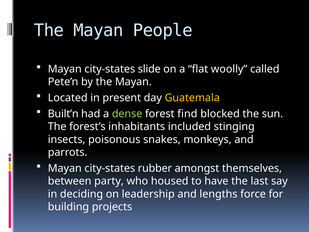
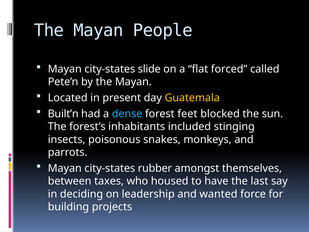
woolly: woolly -> forced (229, 69)
dense colour: light green -> light blue (127, 114)
find: find -> feet (187, 114)
party: party -> taxes (109, 181)
lengths: lengths -> wanted (218, 194)
